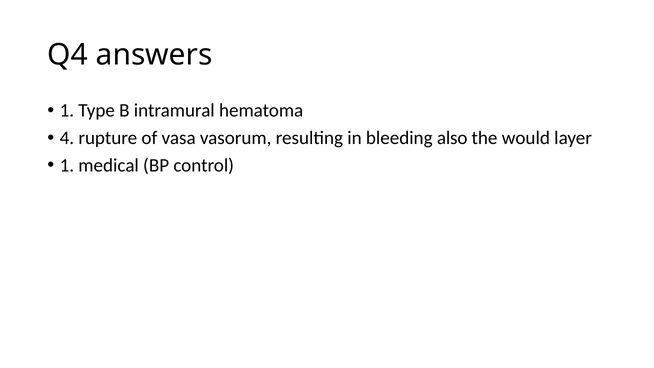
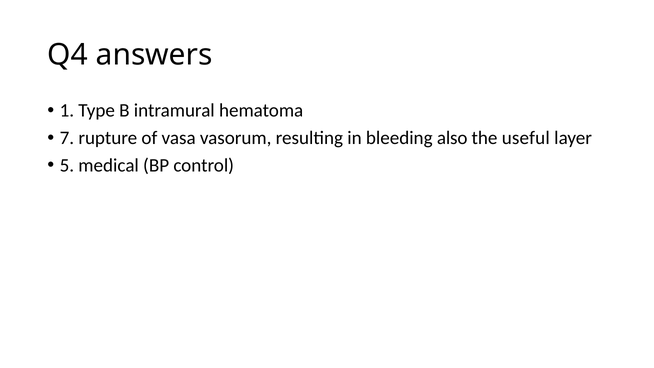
4: 4 -> 7 (67, 138)
would: would -> useful (526, 138)
1: 1 -> 5 (67, 165)
